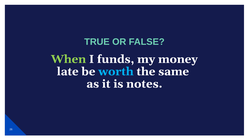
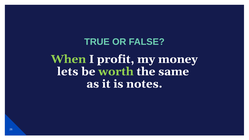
funds: funds -> profit (116, 59)
late: late -> lets (68, 72)
worth colour: light blue -> light green (116, 72)
